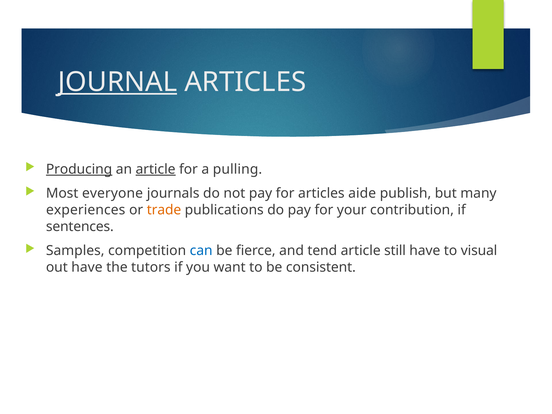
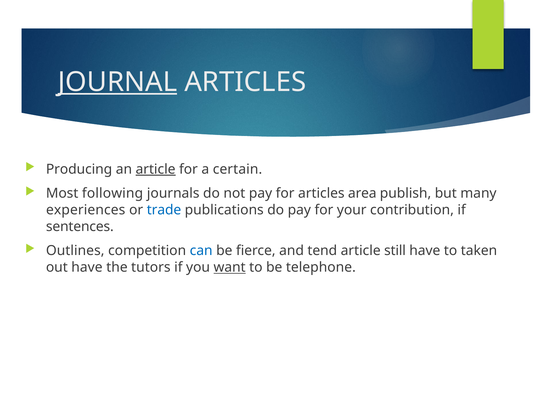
Producing underline: present -> none (79, 169)
pulling: pulling -> certain (238, 169)
everyone: everyone -> following (113, 193)
aide: aide -> area (362, 193)
trade colour: orange -> blue (164, 210)
Samples: Samples -> Outlines (75, 251)
visual: visual -> taken (479, 251)
want underline: none -> present (230, 267)
consistent: consistent -> telephone (321, 267)
